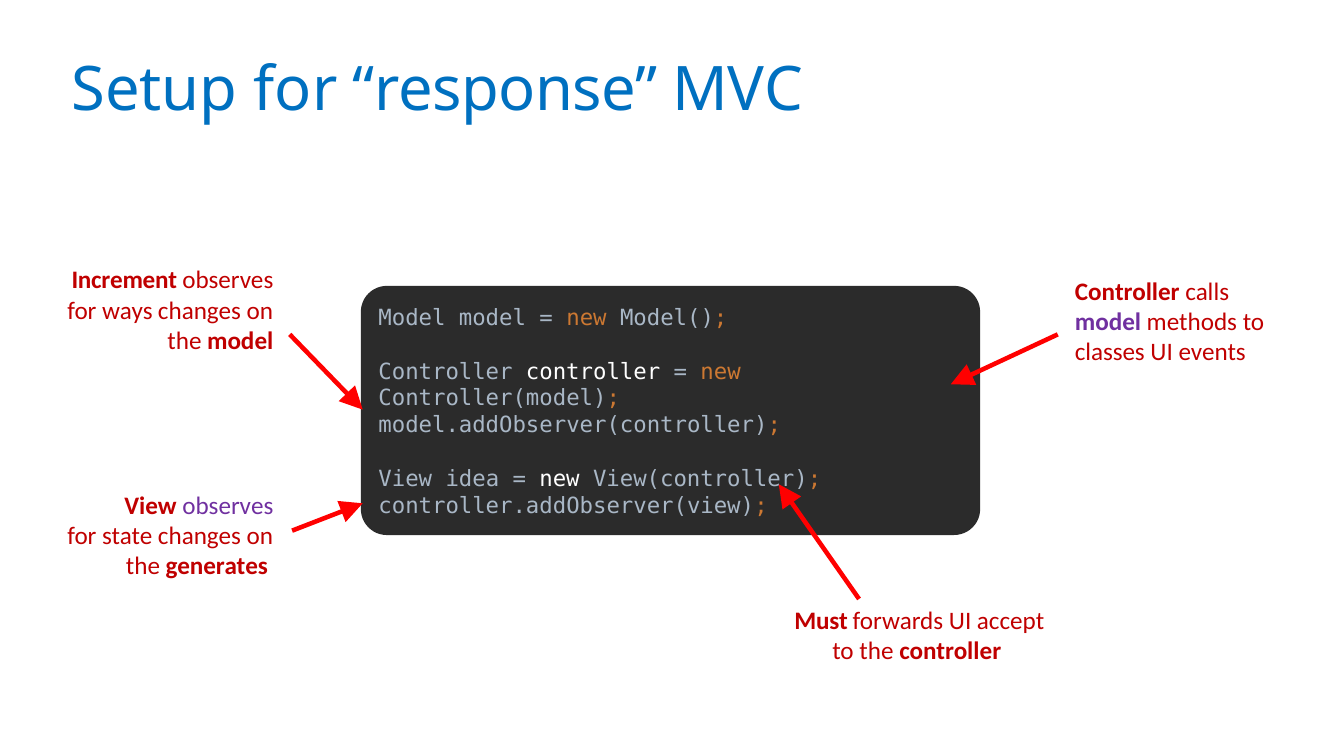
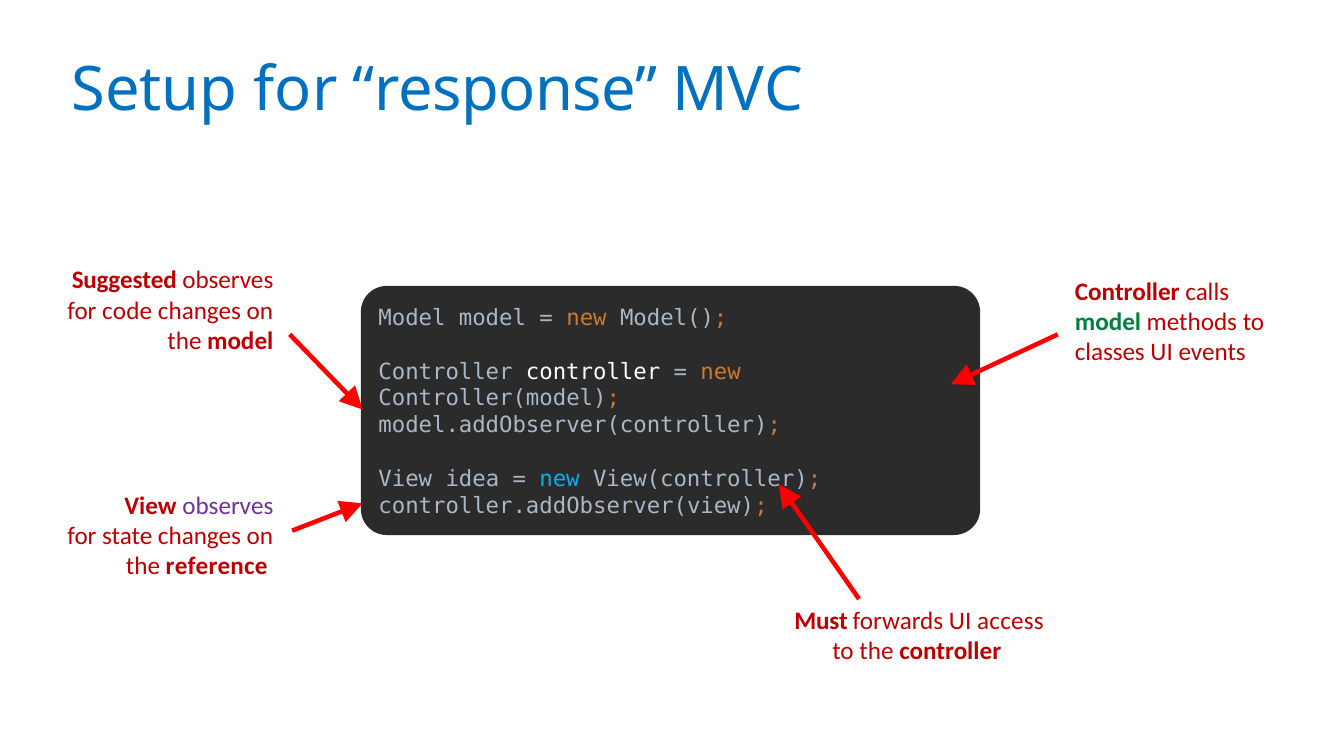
Increment: Increment -> Suggested (124, 281)
ways: ways -> code (127, 311)
model colour: purple -> green (1108, 323)
new colour: white -> light blue (560, 479)
generates: generates -> reference (217, 567)
accept: accept -> access (1010, 621)
